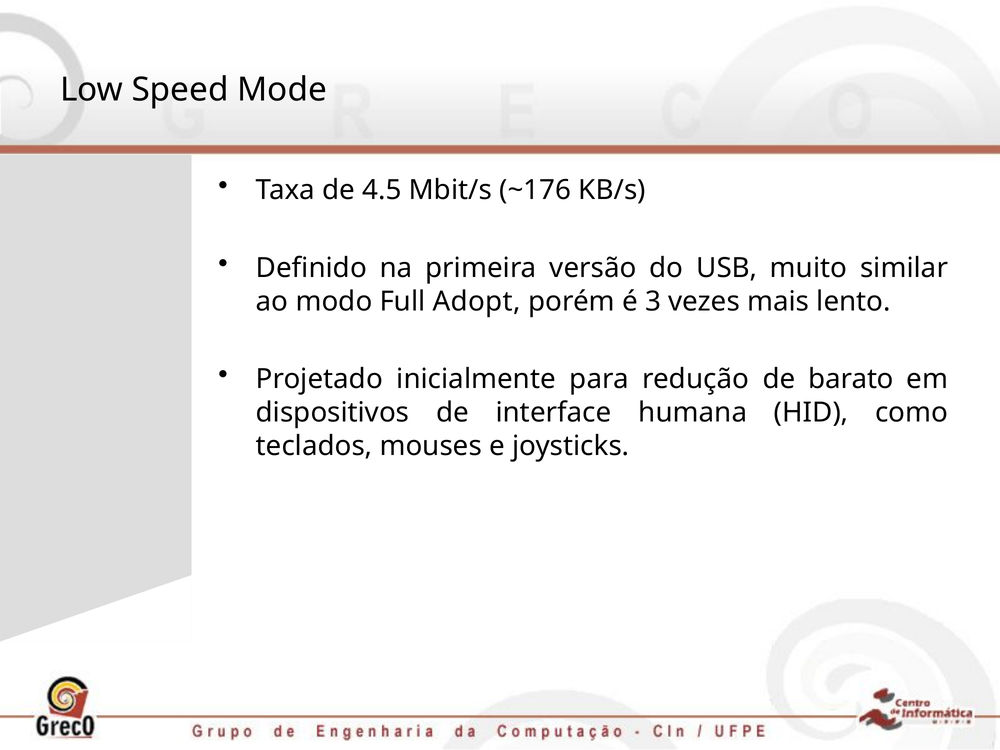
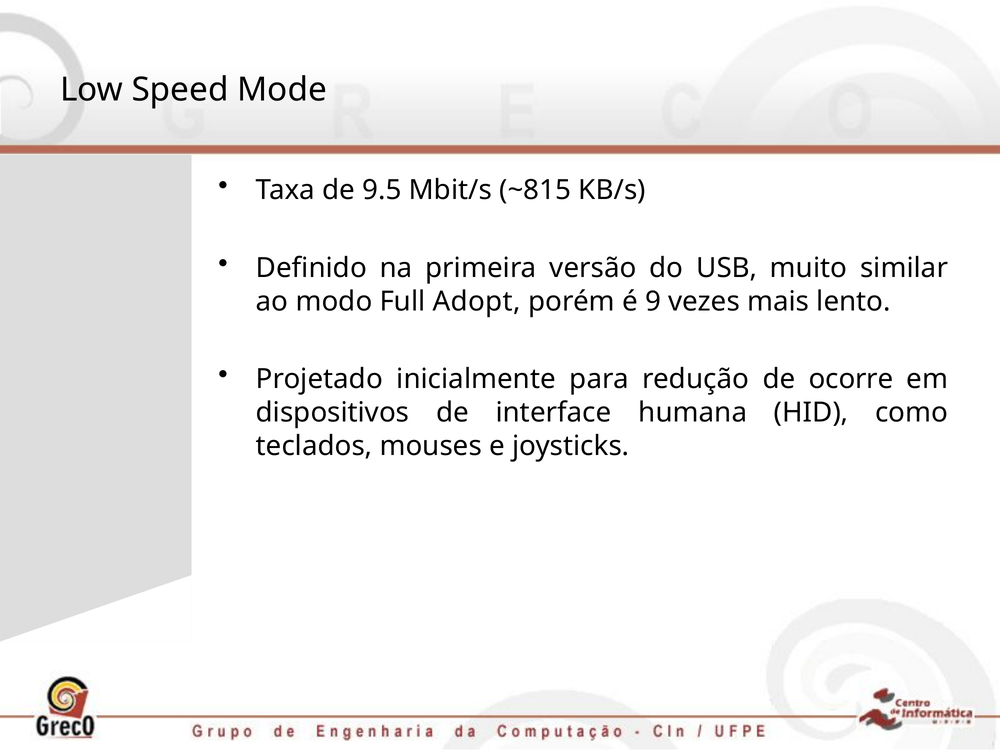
4.5: 4.5 -> 9.5 (382, 190)
~176: ~176 -> ~815 (535, 190)
3: 3 -> 9 (653, 301)
barato: barato -> ocorre (851, 379)
